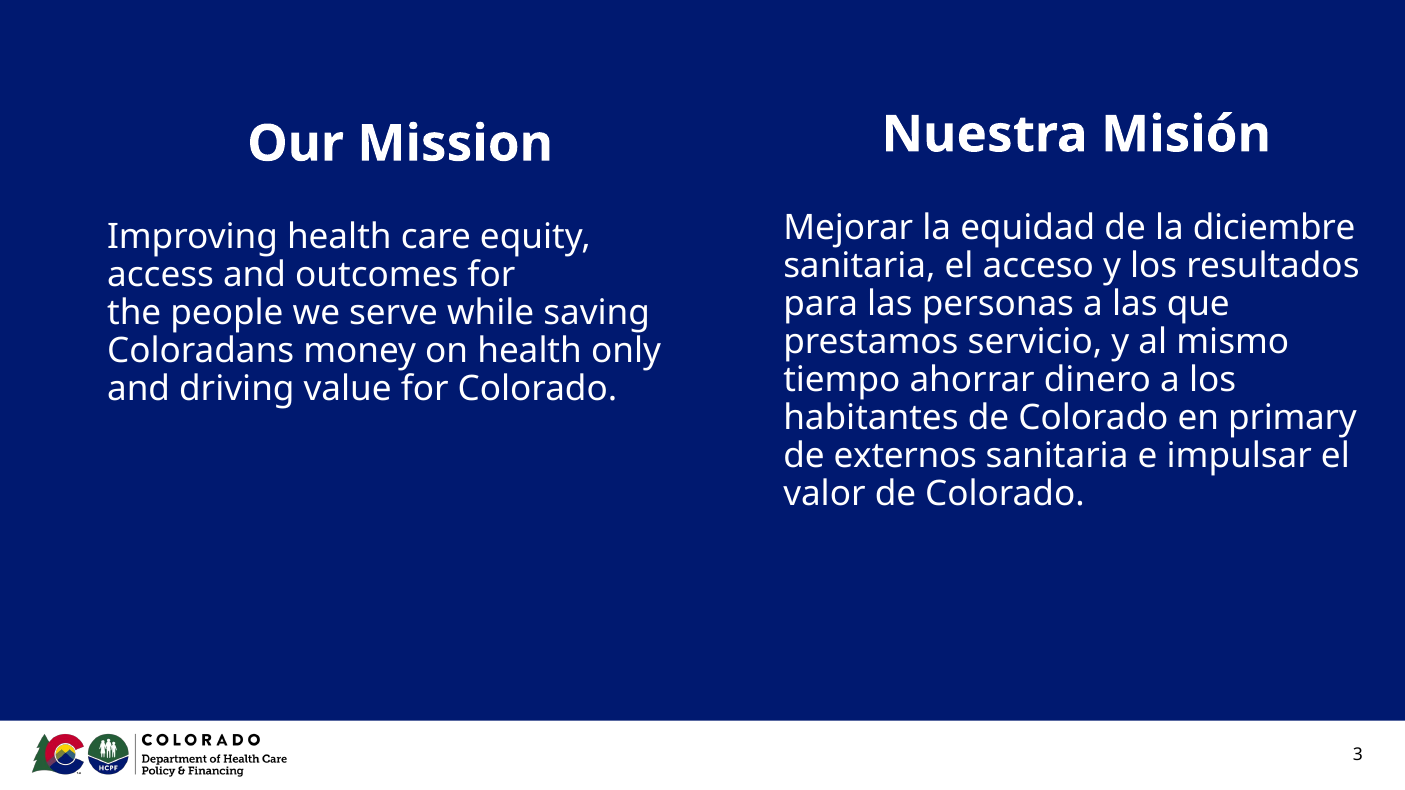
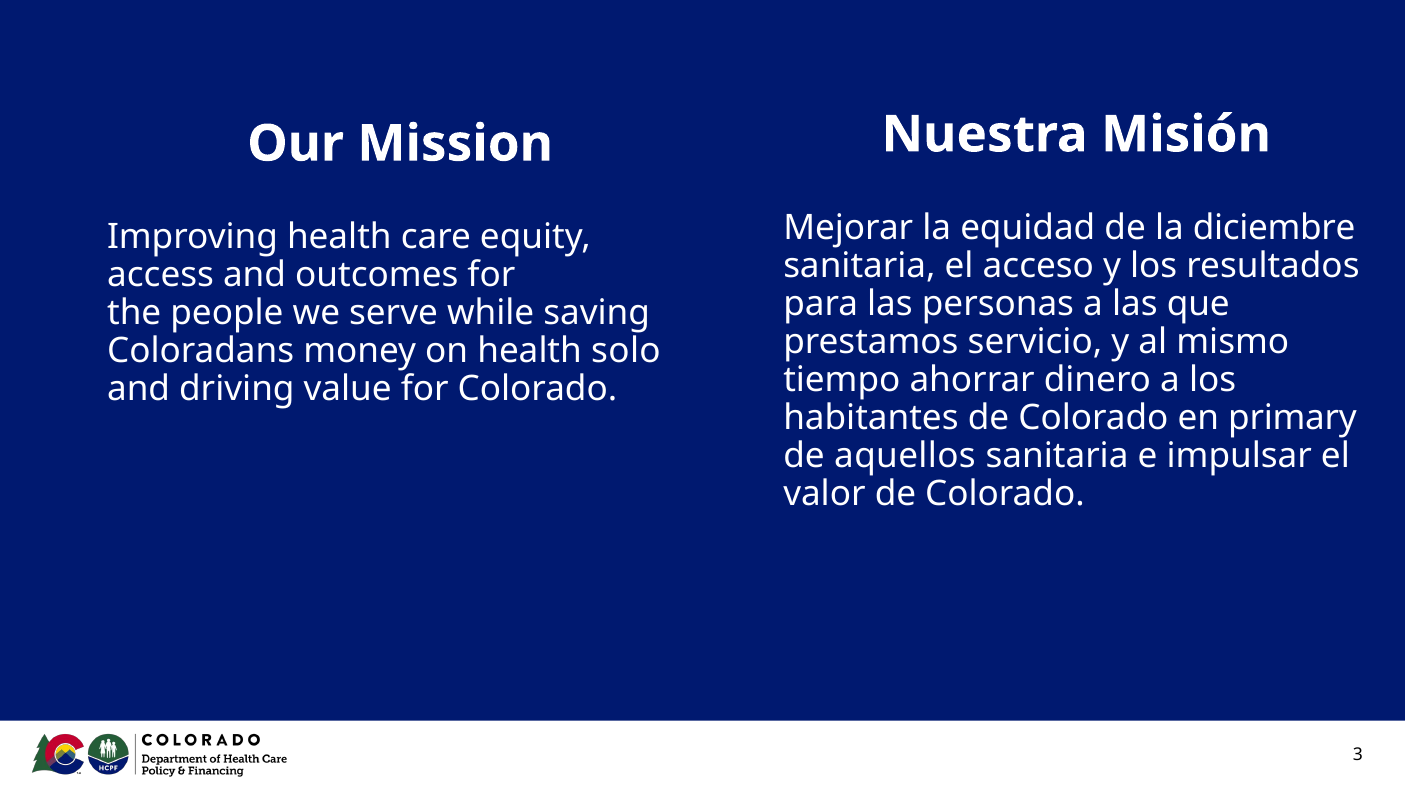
only: only -> solo (626, 351)
externos: externos -> aquellos (905, 456)
